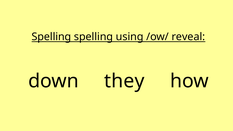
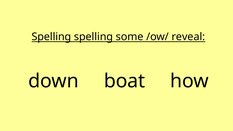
using: using -> some (130, 37)
they: they -> boat (124, 81)
